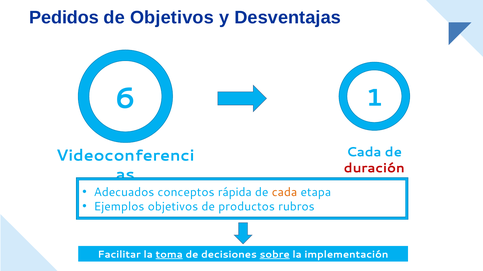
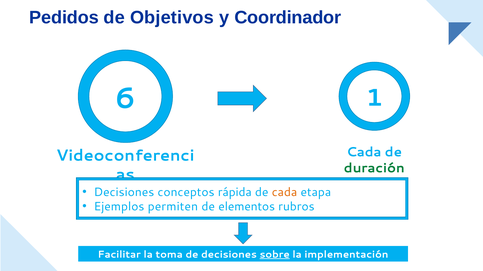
Desventajas: Desventajas -> Coordinador (288, 18)
duración colour: red -> green (374, 169)
Adecuados: Adecuados -> Decisiones (124, 193)
Ejemplos objetivos: objetivos -> permiten (173, 207)
productos: productos -> elementos (247, 207)
toma underline: present -> none (169, 255)
